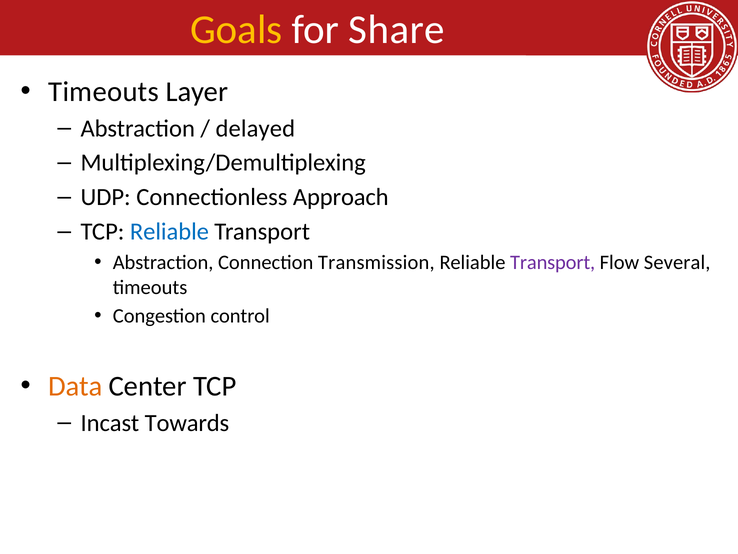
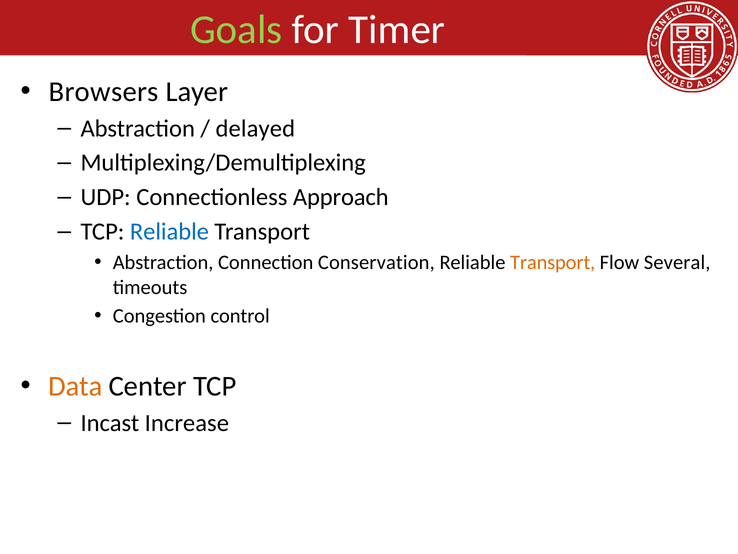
Goals colour: yellow -> light green (236, 30)
Share: Share -> Timer (397, 30)
Timeouts: Timeouts -> Browsers (104, 92)
Transmission: Transmission -> Conservation (376, 262)
Transport colour: purple -> orange (553, 262)
Towards: Towards -> Increase (187, 423)
